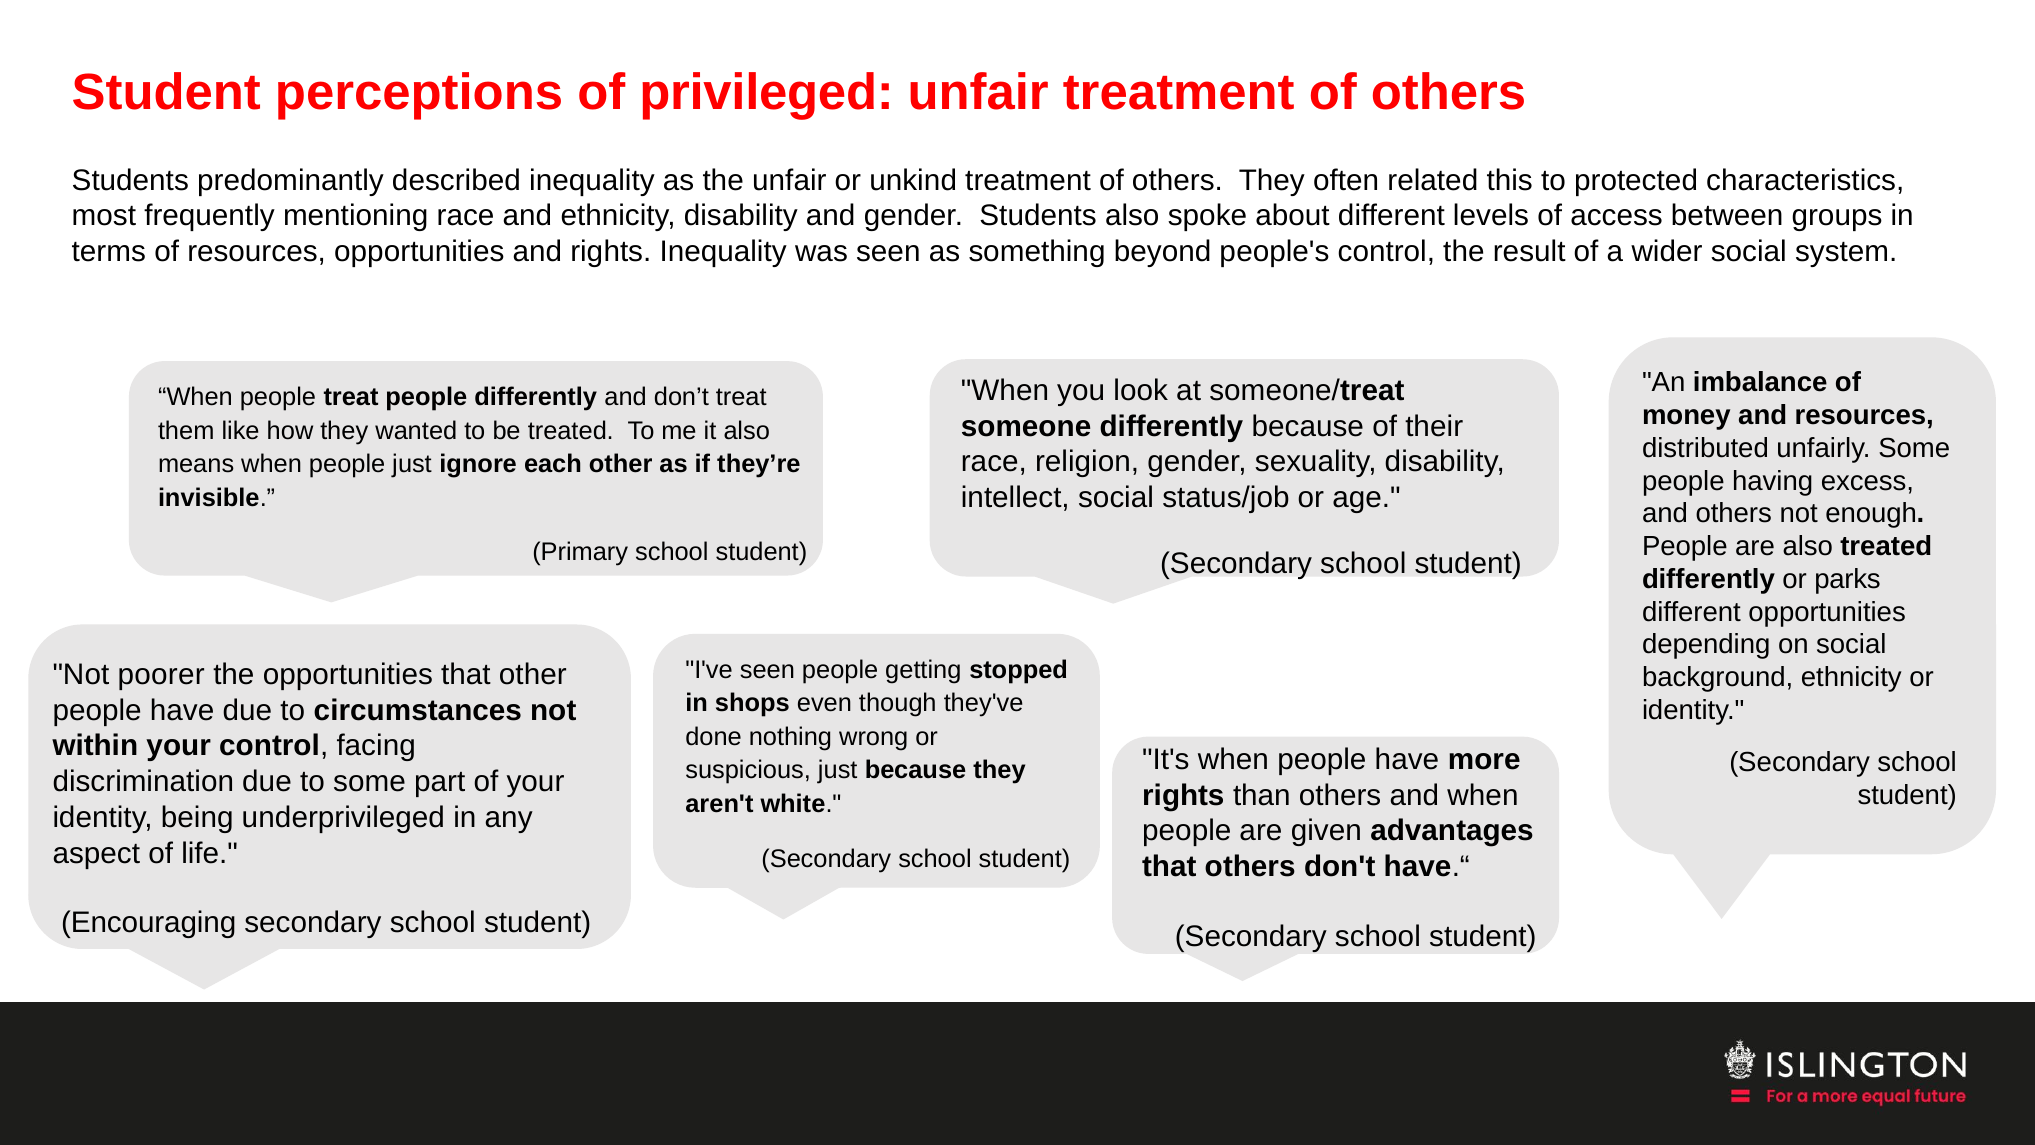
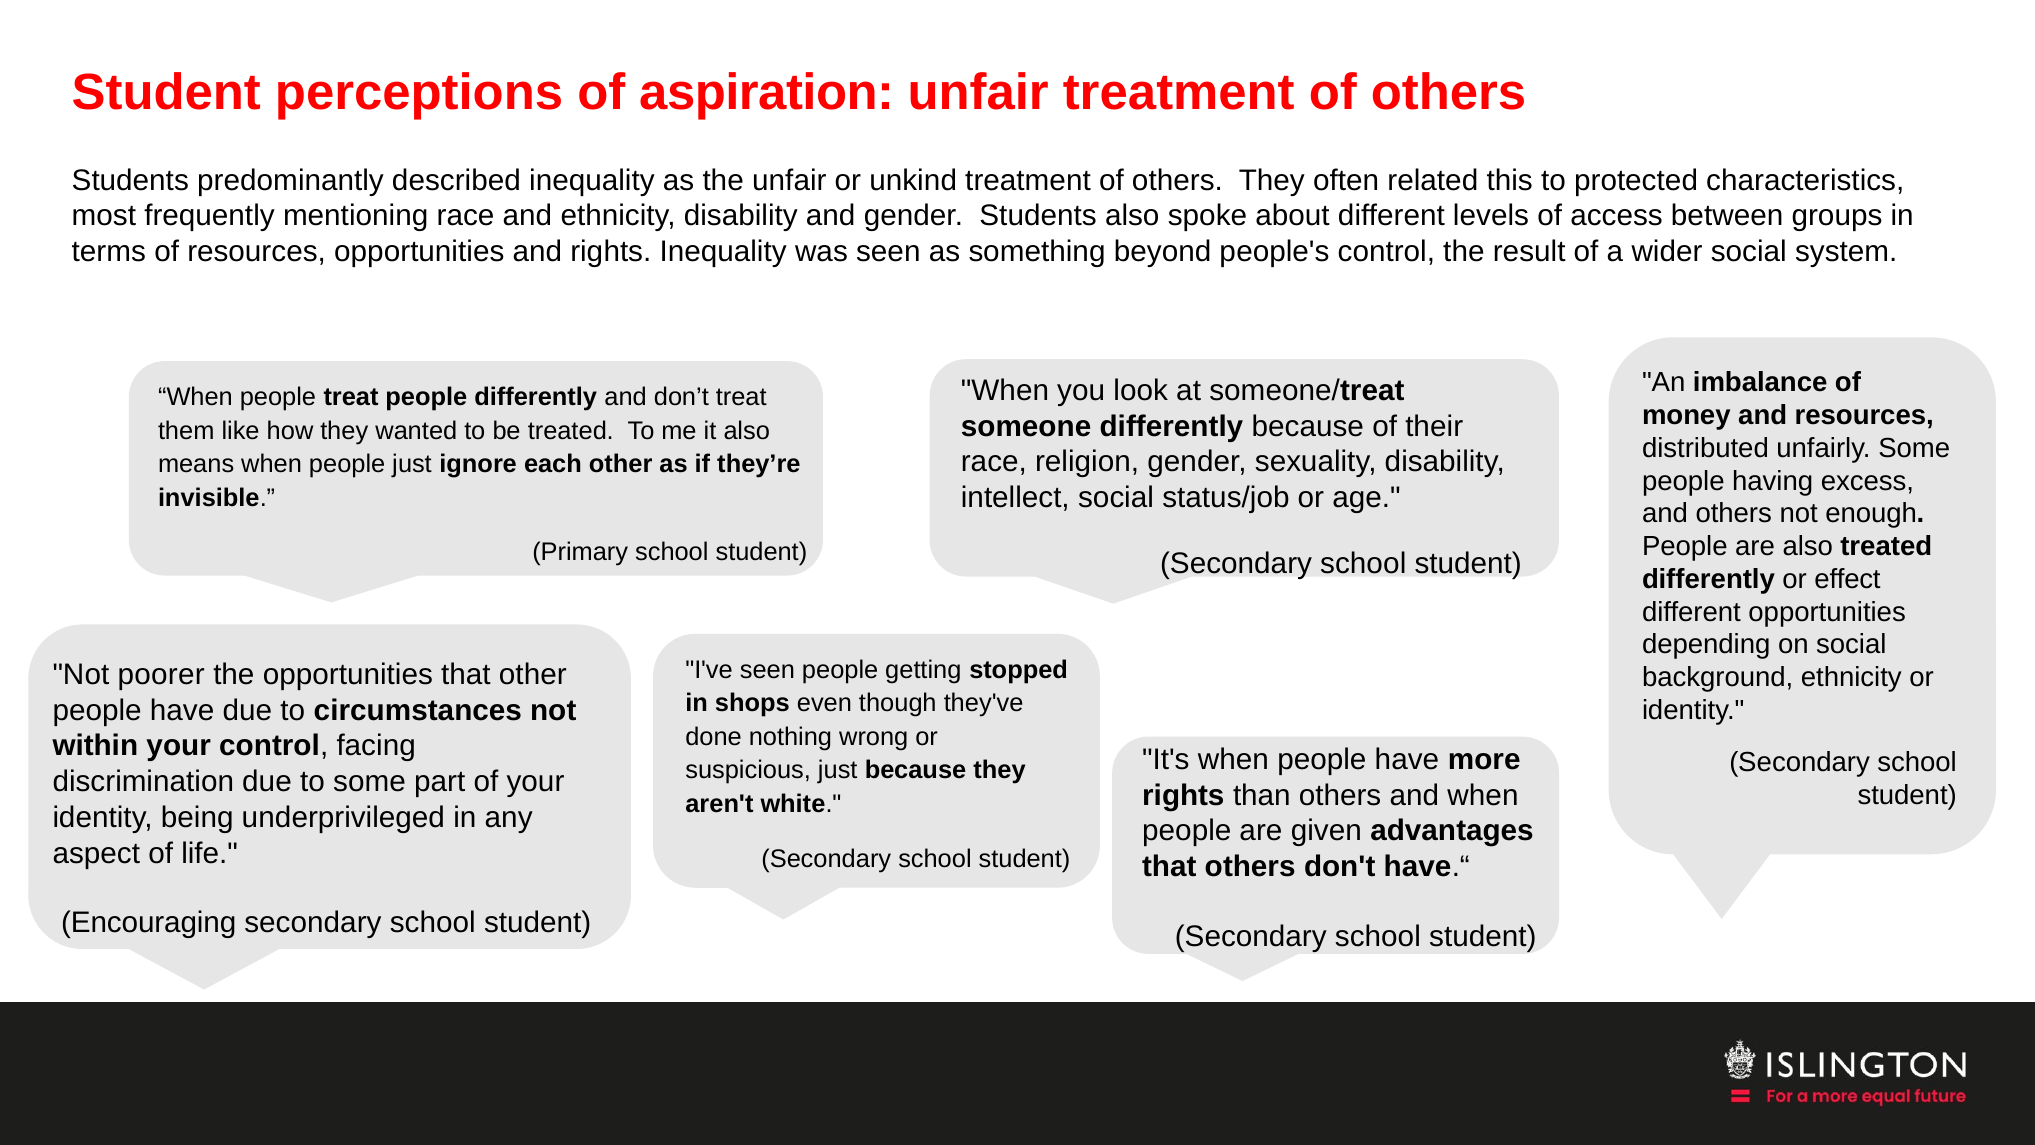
privileged: privileged -> aspiration (767, 93)
parks: parks -> effect (1848, 579)
